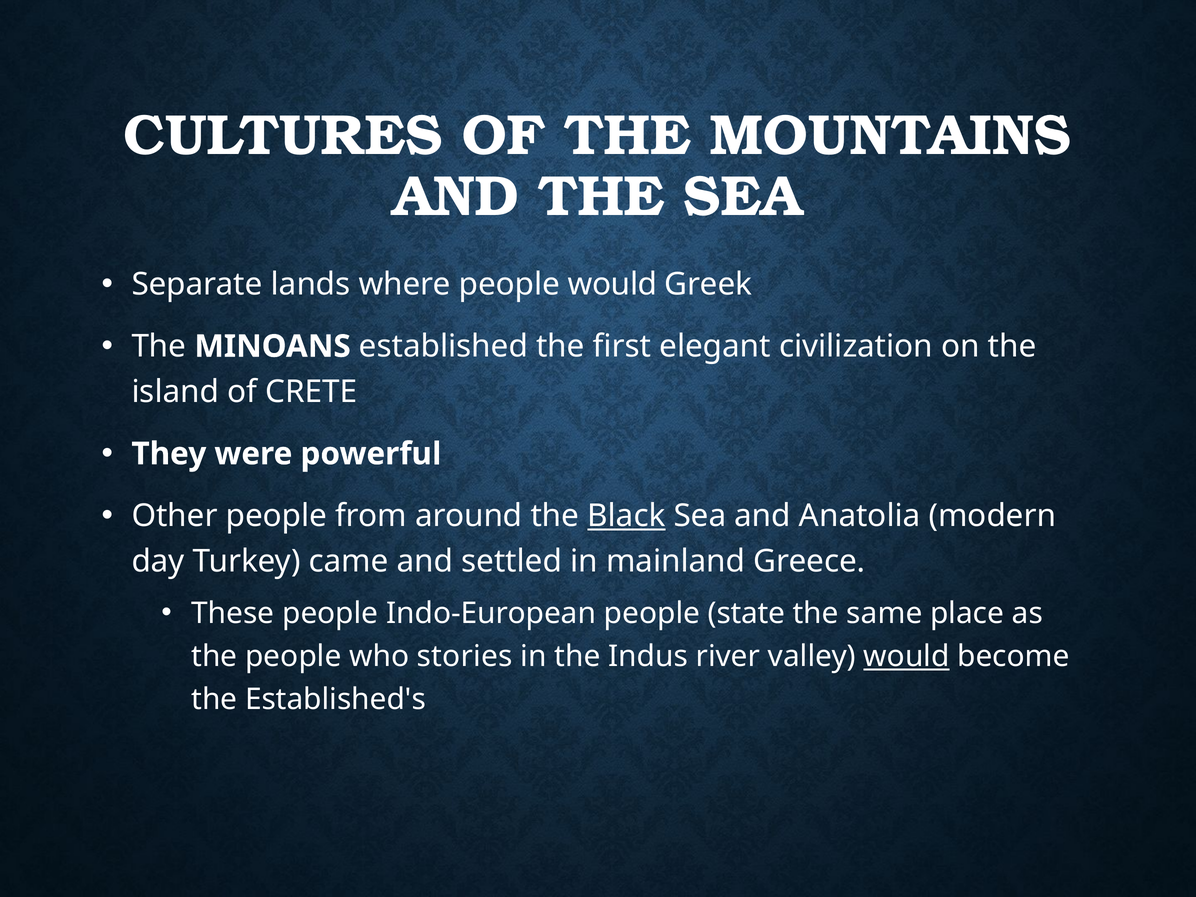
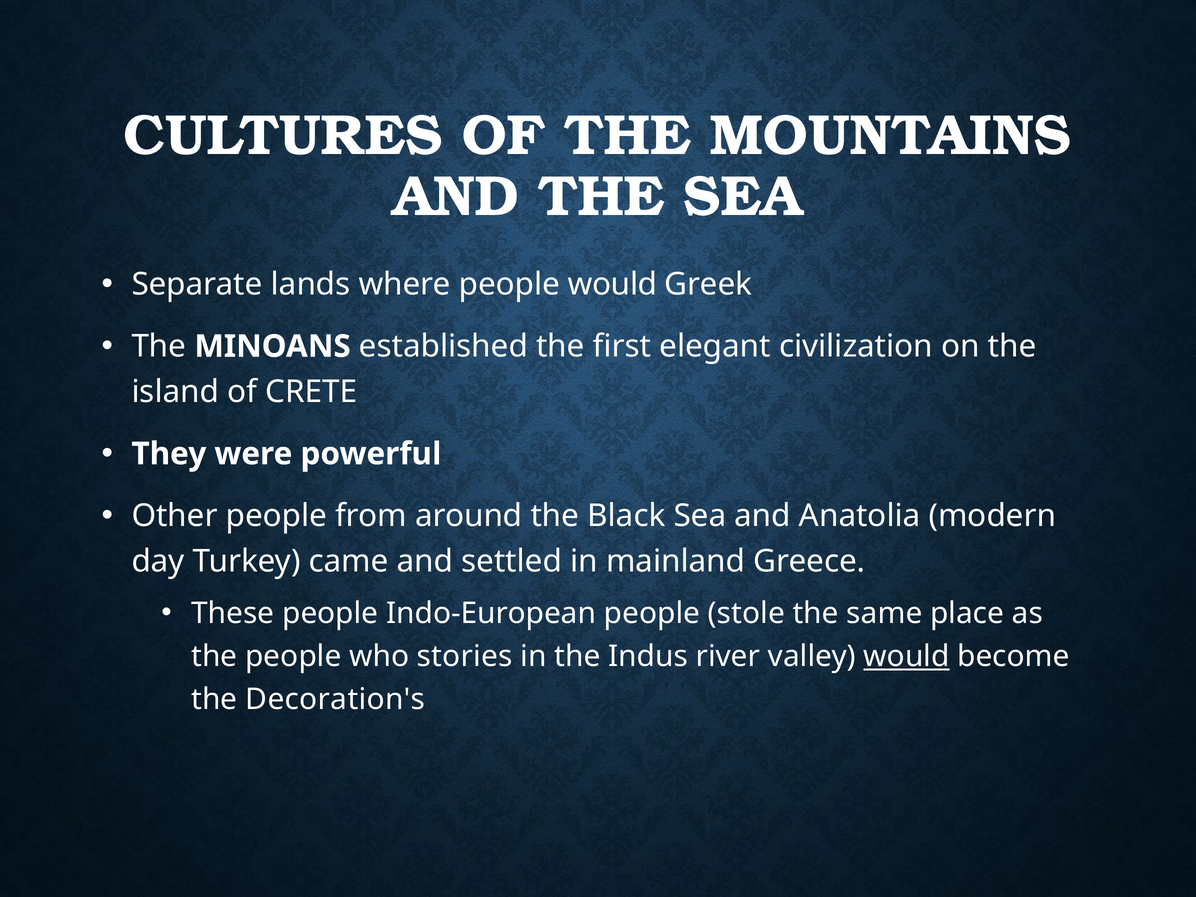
Black underline: present -> none (626, 516)
state: state -> stole (746, 613)
Established's: Established's -> Decoration's (335, 700)
